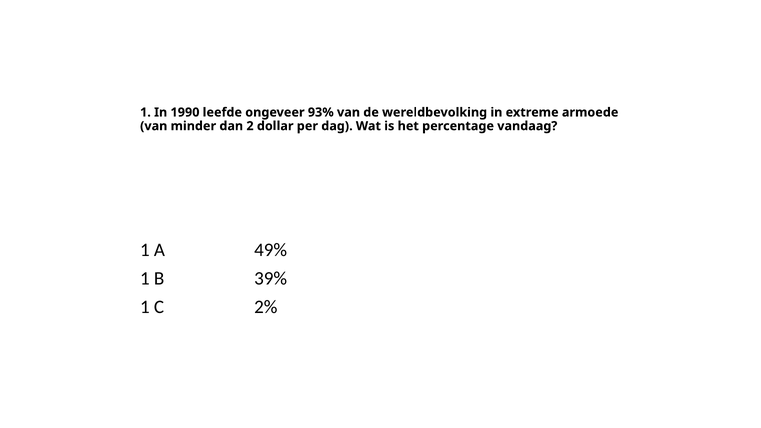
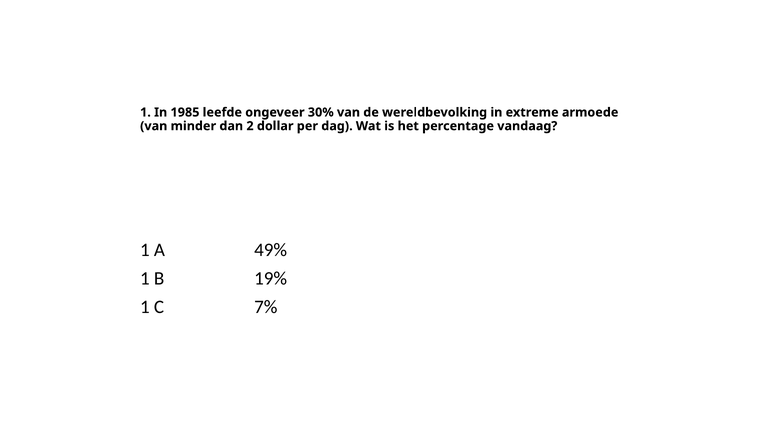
1990: 1990 -> 1985 (185, 112)
93%: 93% -> 30% (321, 112)
39%: 39% -> 19% (271, 279)
2%: 2% -> 7% (266, 307)
